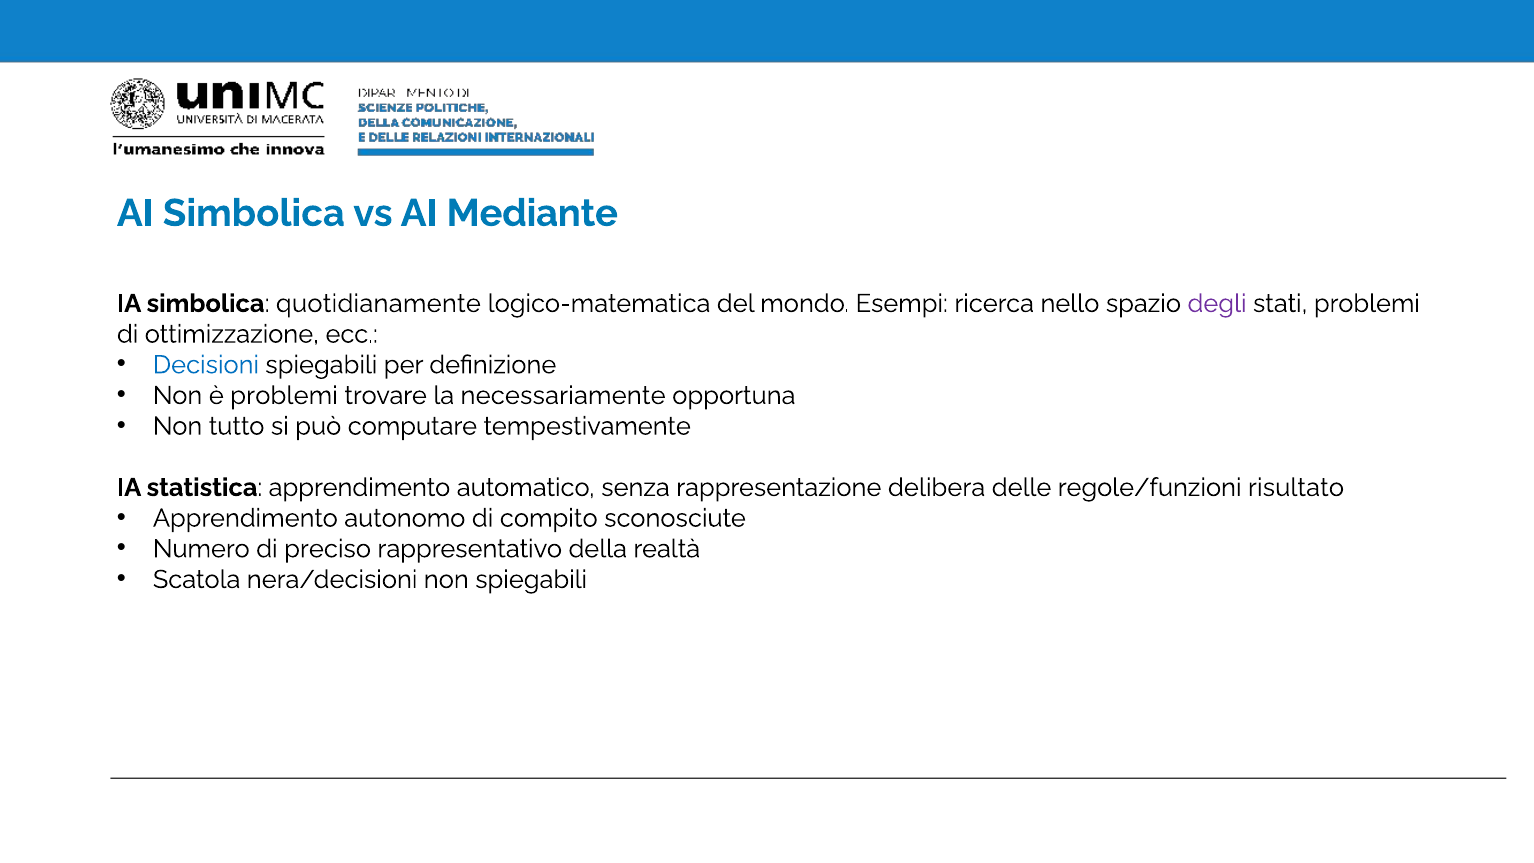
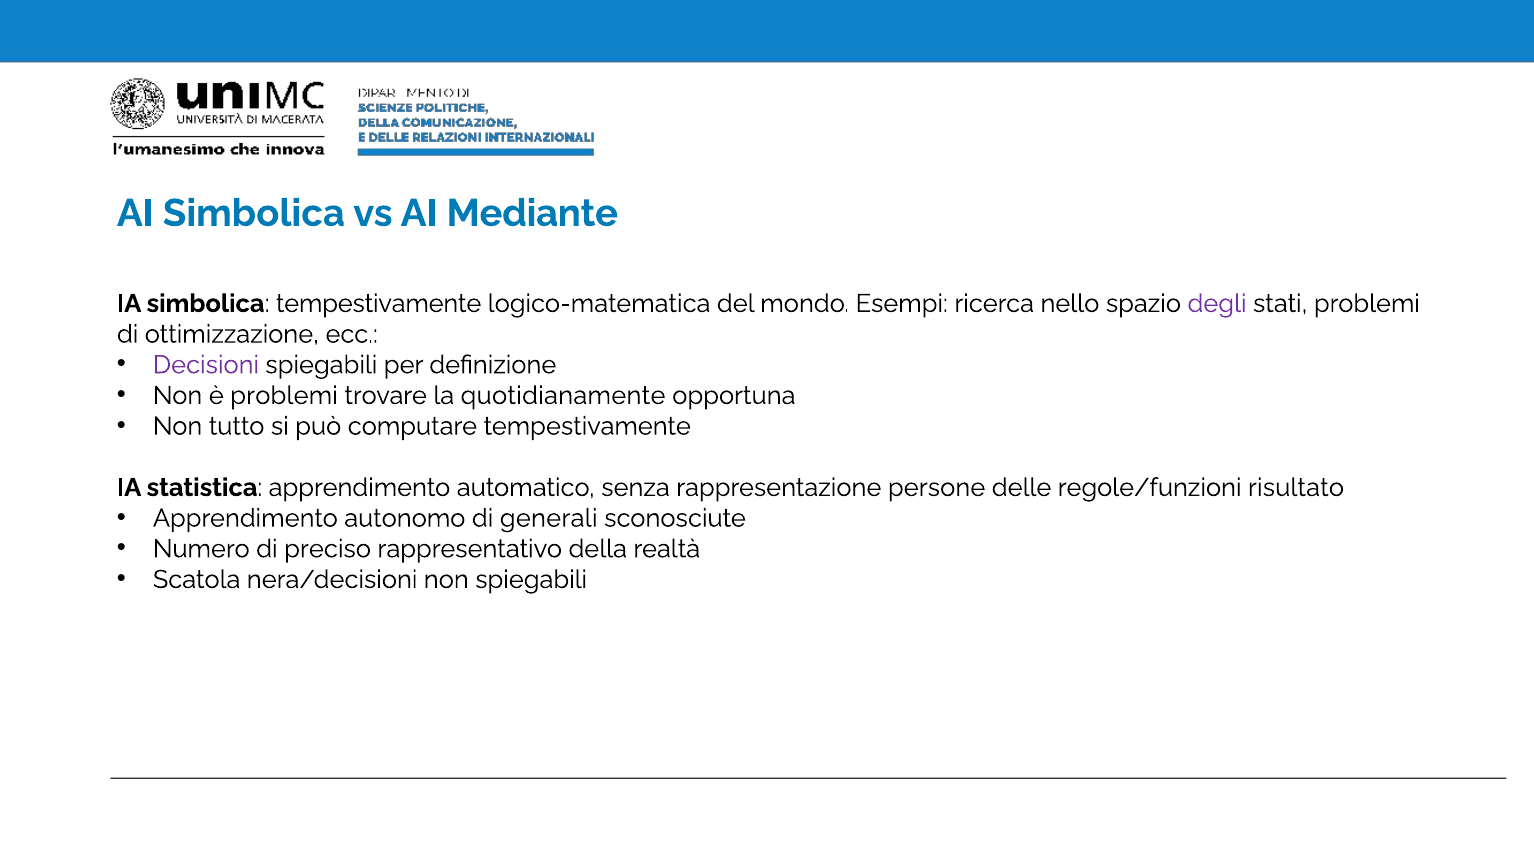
simbolica quotidianamente: quotidianamente -> tempestivamente (379, 303)
Decisioni colour: blue -> purple (206, 365)
necessariamente: necessariamente -> quotidianamente (563, 395)
delibera: delibera -> persone (937, 487)
compito: compito -> generali (549, 518)
